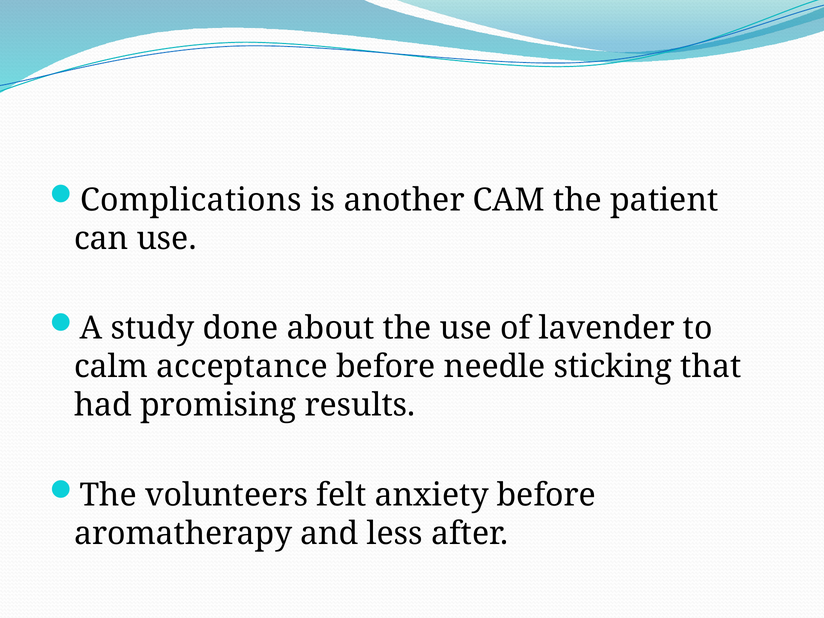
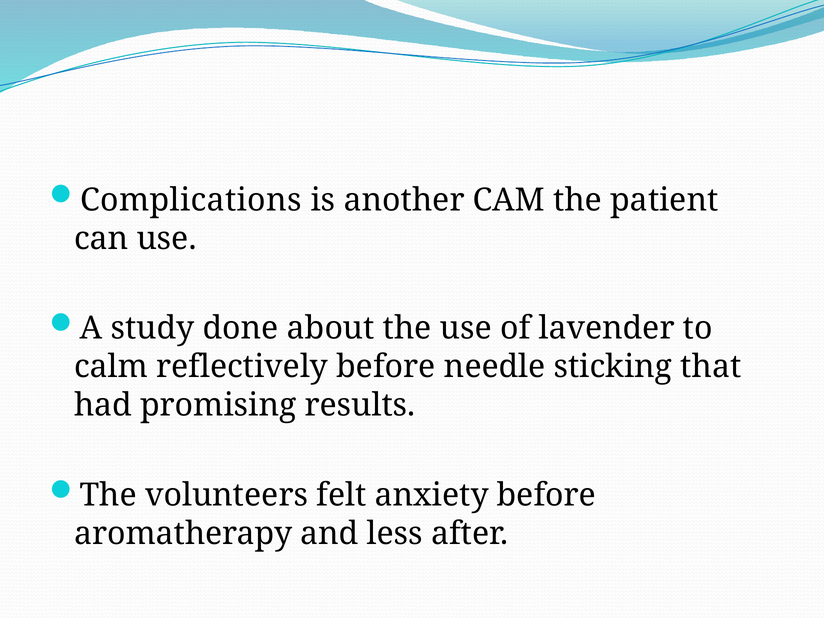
acceptance: acceptance -> reflectively (242, 367)
